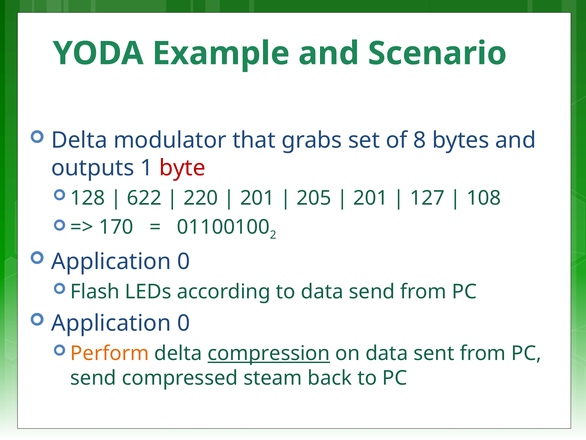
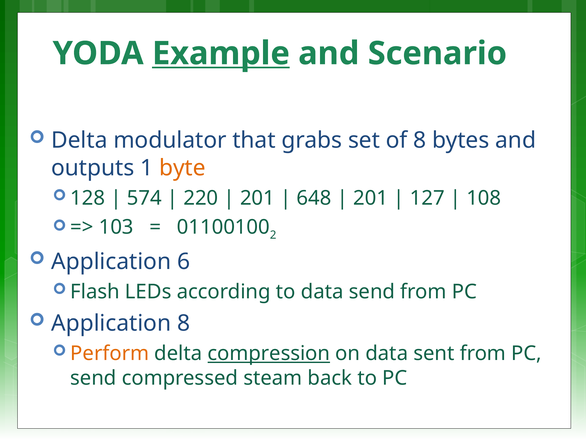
Example underline: none -> present (221, 53)
byte colour: red -> orange (182, 168)
622: 622 -> 574 (144, 198)
205: 205 -> 648 (314, 198)
170: 170 -> 103 (116, 227)
0: 0 -> 6 (184, 261)
0: 0 -> 8 (184, 323)
